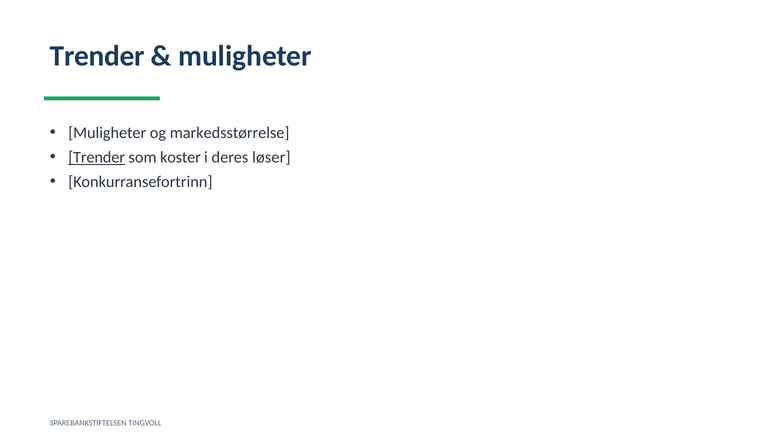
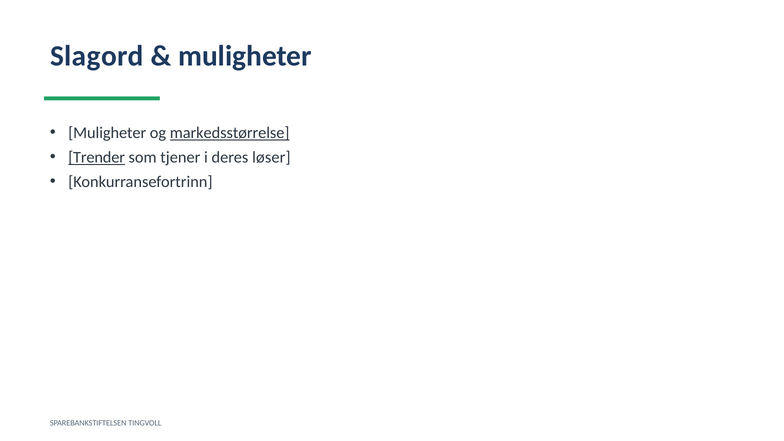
Trender: Trender -> Slagord (97, 56)
markedsstørrelse underline: none -> present (230, 133)
koster: koster -> tjener (180, 157)
